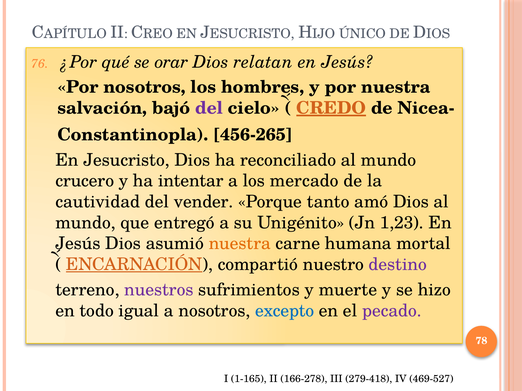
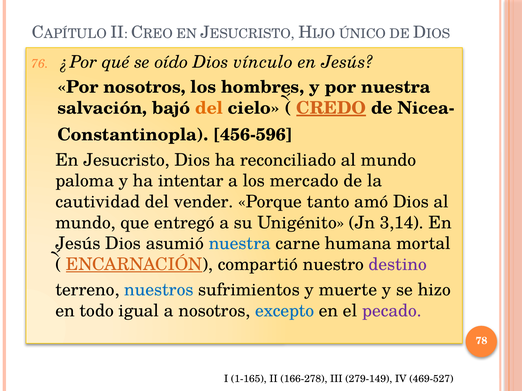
orar: orar -> oído (172, 62)
relatan: relatan -> vínculo (263, 62)
del colour: purple -> orange (209, 108)
456-265: 456-265 -> 456-596 (253, 135)
crucero: crucero -> paloma (85, 181)
1,23: 1,23 -> 3,14 (402, 223)
nuestra colour: orange -> blue (240, 244)
nuestros colour: purple -> blue (159, 290)
279-418: 279-418 -> 279-149 (369, 379)
